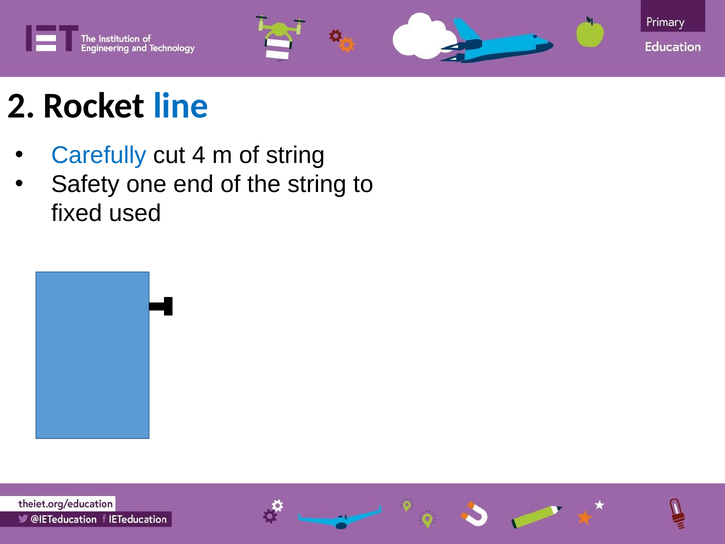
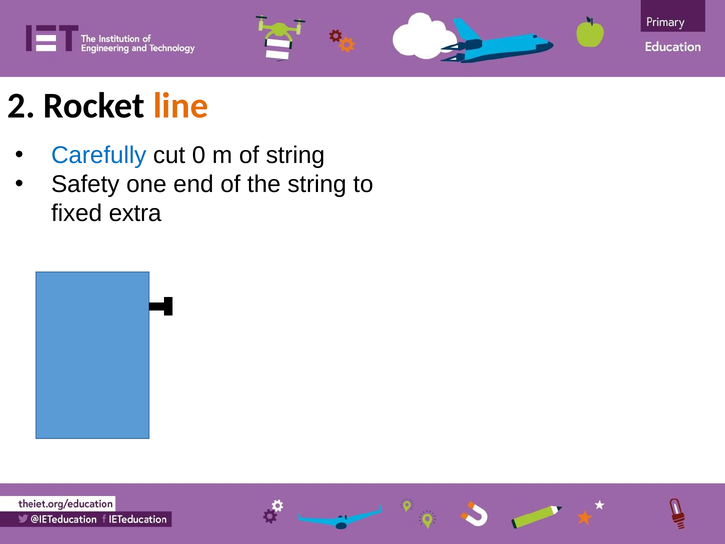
line colour: blue -> orange (181, 106)
4: 4 -> 0 (199, 155)
used: used -> extra (135, 213)
